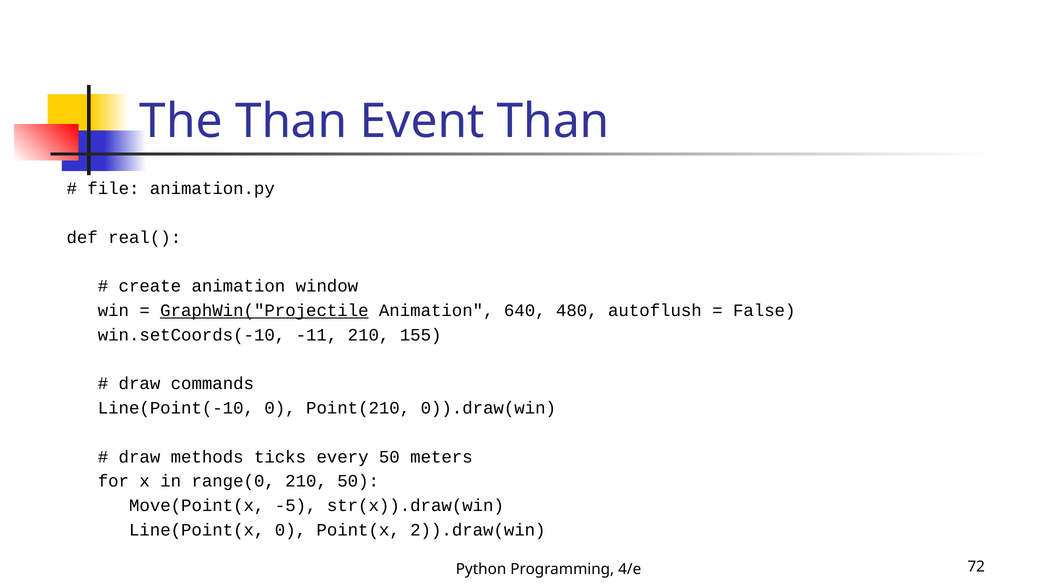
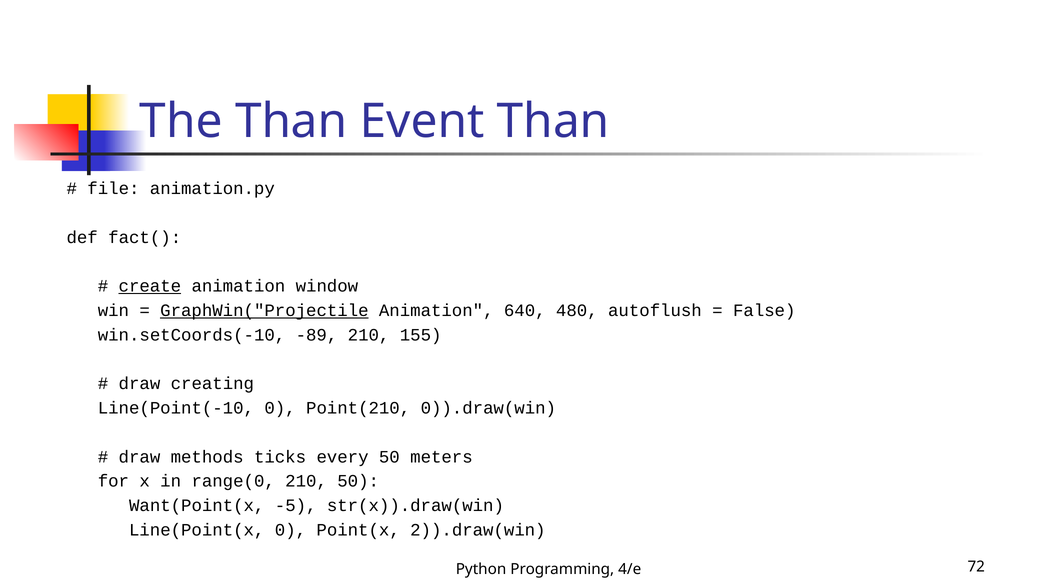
real(: real( -> fact( (145, 237)
create underline: none -> present (150, 286)
-11: -11 -> -89 (316, 335)
commands: commands -> creating (212, 384)
Move(Point(x: Move(Point(x -> Want(Point(x (197, 505)
